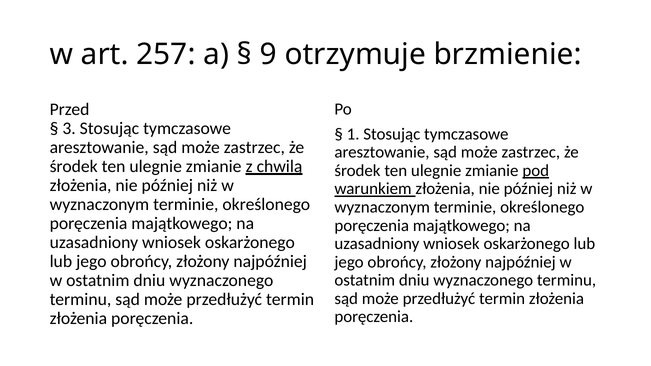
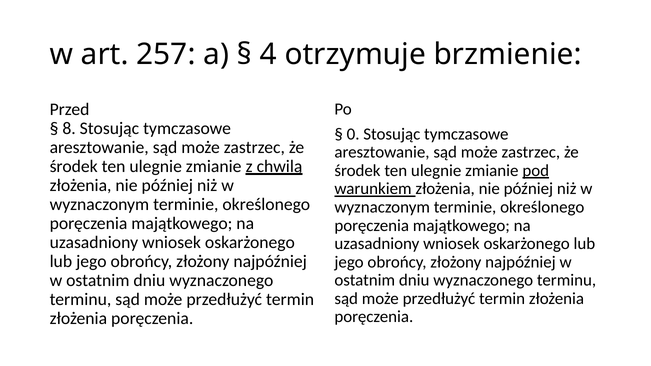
9: 9 -> 4 (268, 55)
3: 3 -> 8 (69, 128)
1: 1 -> 0 (353, 134)
